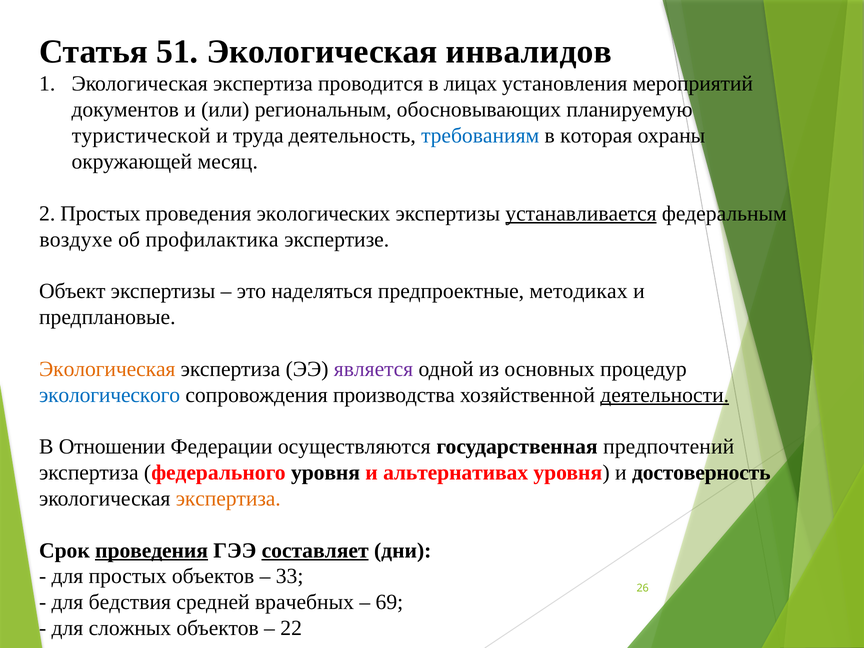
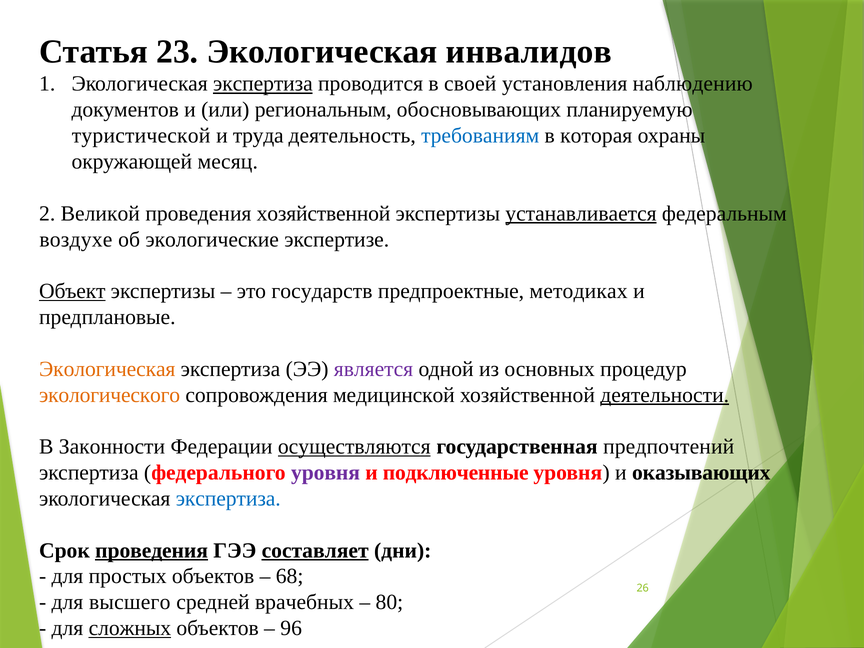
51: 51 -> 23 (177, 52)
экспертиза underline: none -> present (263, 84)
лицах: лицах -> своей (470, 84)
мероприятий: мероприятий -> наблюдению (693, 84)
2 Простых: Простых -> Великой (100, 213)
проведения экологических: экологических -> хозяйственной (324, 213)
профилактика: профилактика -> экологические (212, 239)
Объект underline: none -> present (72, 291)
наделяться: наделяться -> государств (322, 291)
экологического colour: blue -> orange (110, 395)
производства: производства -> медицинской (394, 395)
Отношении: Отношении -> Законности (112, 447)
осуществляются underline: none -> present (354, 447)
уровня colour: black -> purple (326, 473)
альтернативах: альтернативах -> подключенные (456, 473)
достоверность: достоверность -> оказывающих (701, 473)
экспертиза colour: orange -> blue (228, 499)
33: 33 -> 68 (290, 576)
бедствия: бедствия -> высшего (130, 602)
69: 69 -> 80 (389, 602)
сложных underline: none -> present (130, 628)
22: 22 -> 96 (291, 628)
